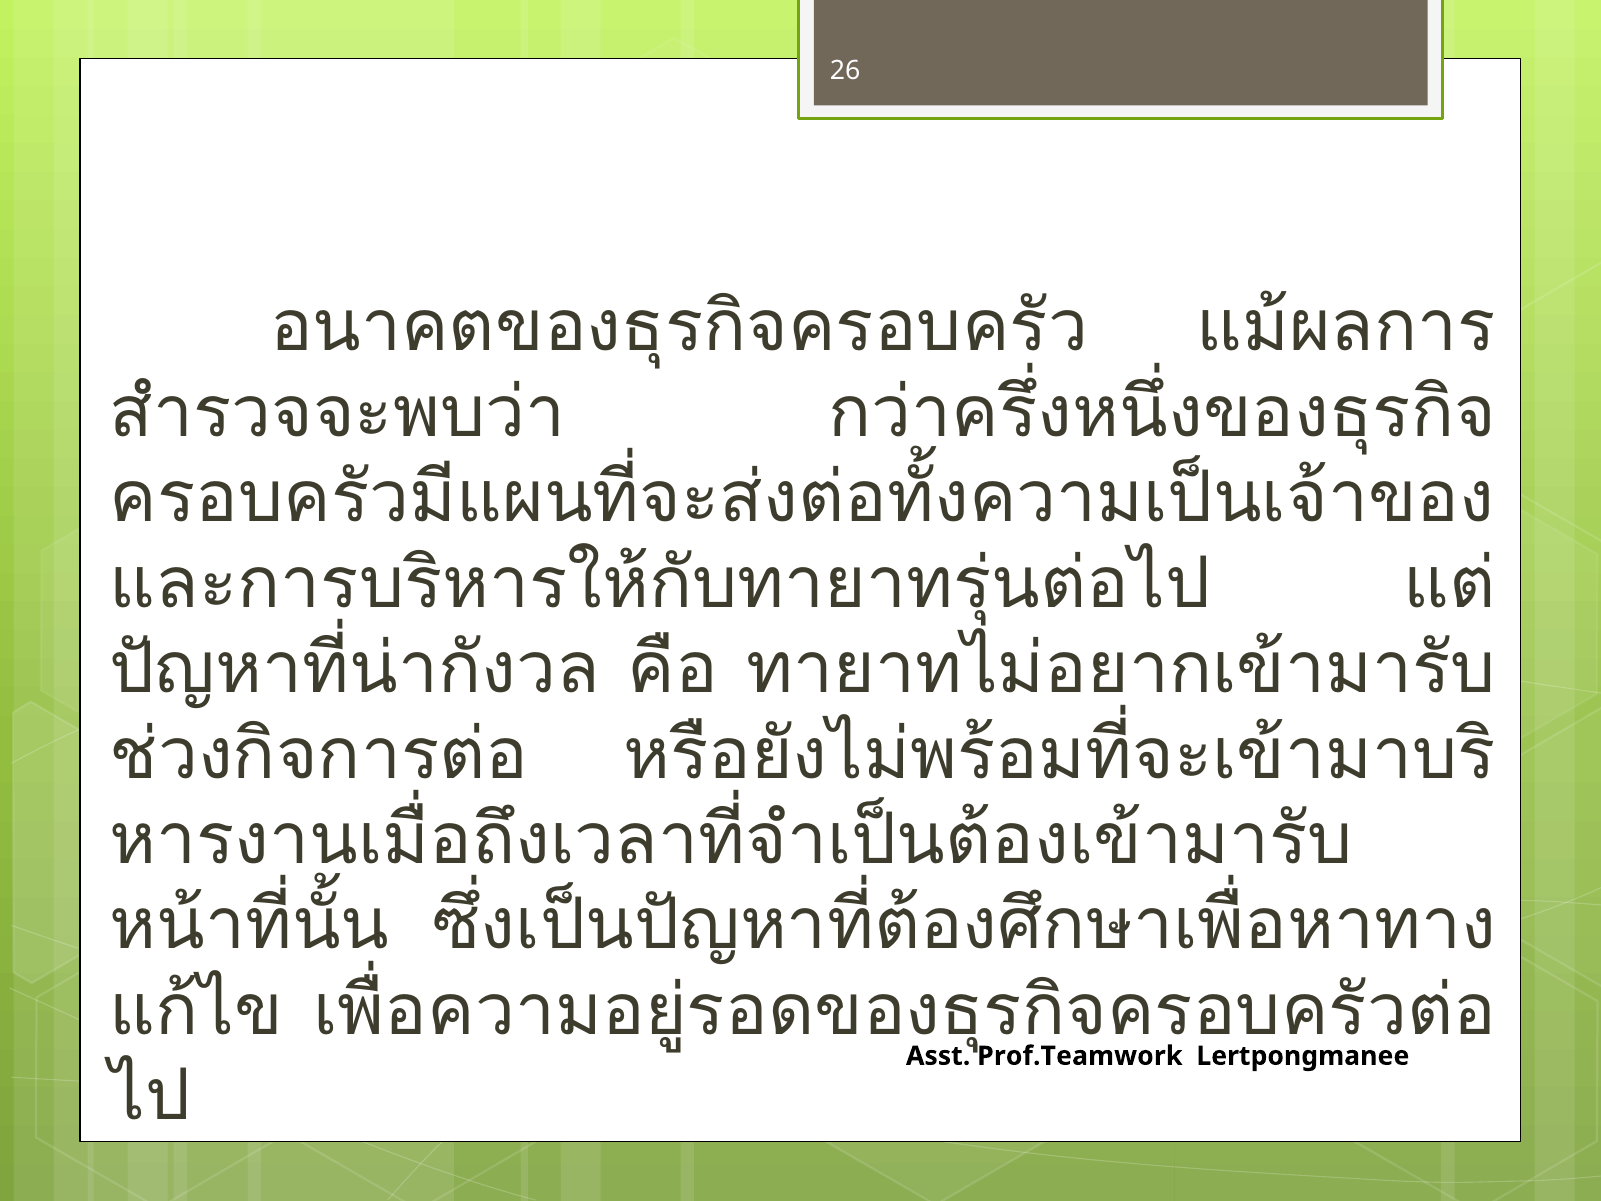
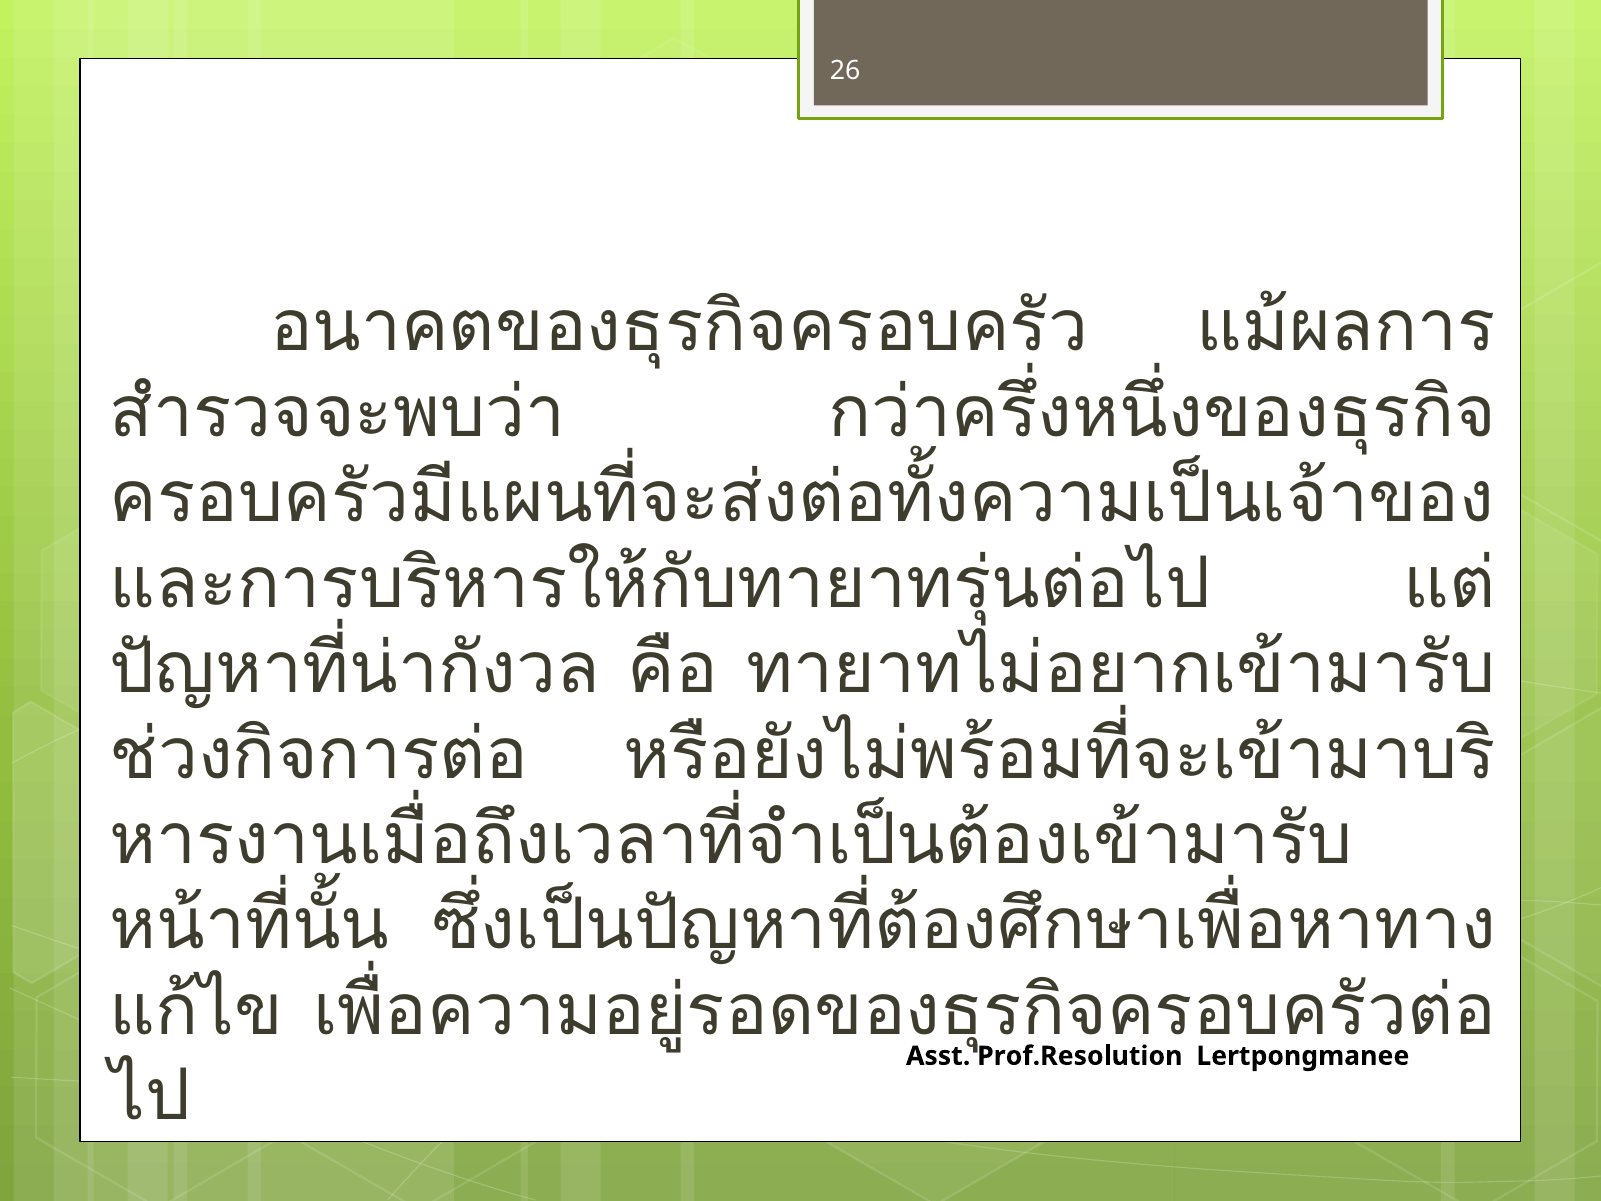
Prof.Teamwork: Prof.Teamwork -> Prof.Resolution (1080, 1056)
